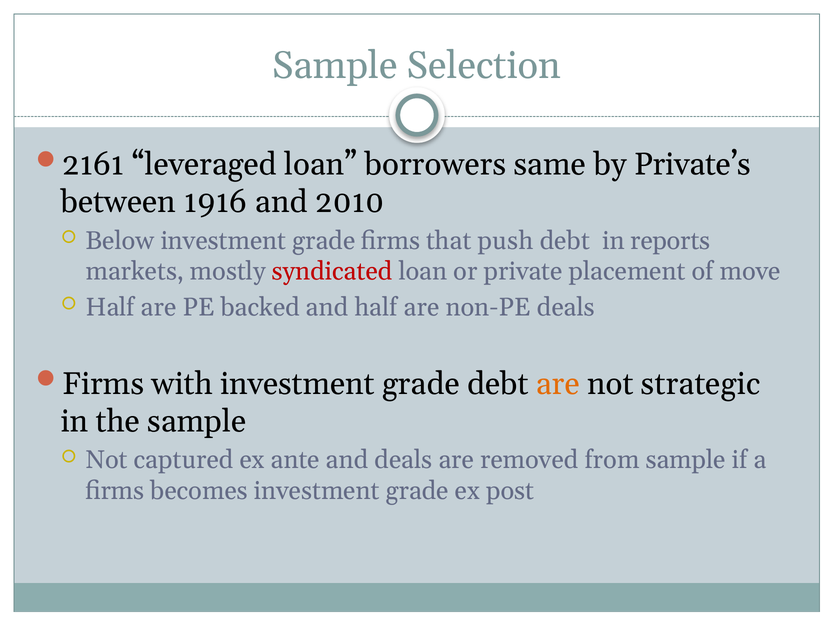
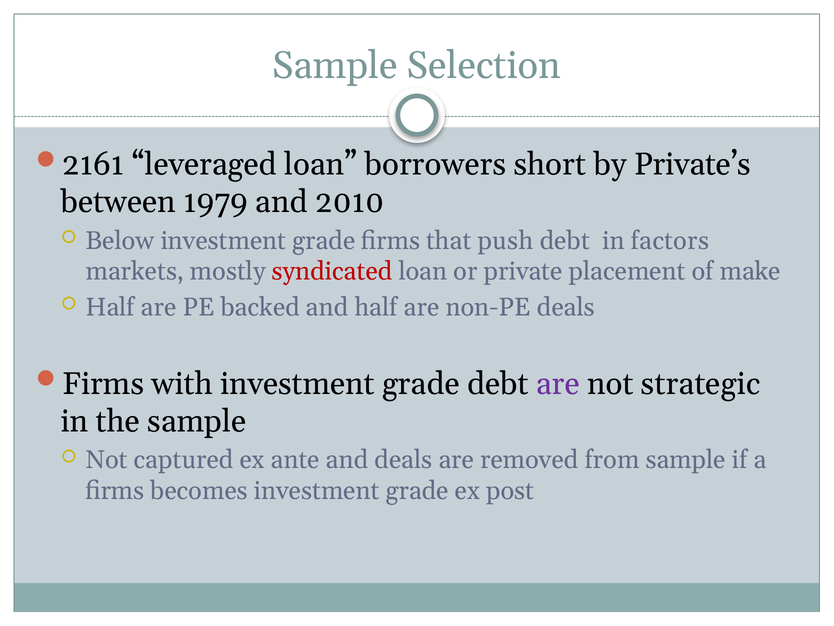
same: same -> short (550, 164)
1916: 1916 -> 1979 (216, 202)
reports: reports -> factors (670, 241)
move: move -> make (750, 271)
are colour: orange -> purple (558, 383)
